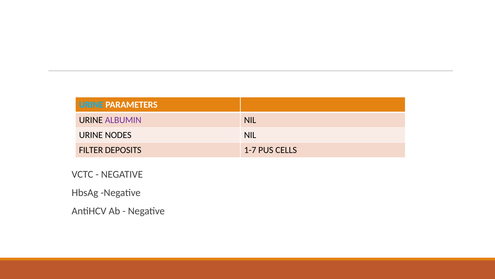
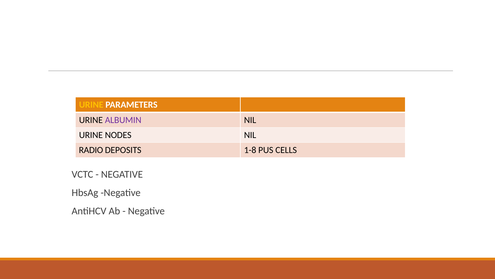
URINE colour: light blue -> yellow (91, 105)
FILTER: FILTER -> RADIO (91, 150)
1-7: 1-7 -> 1-8 (250, 150)
